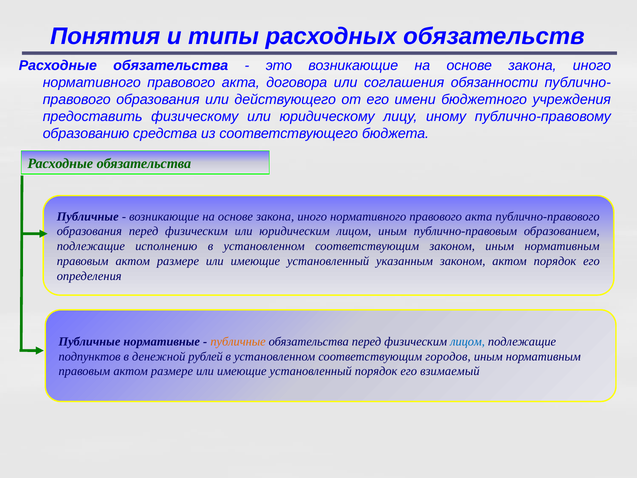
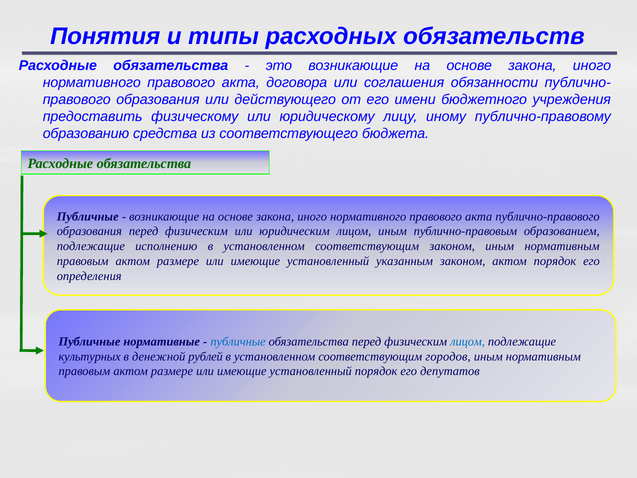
публичные colour: orange -> blue (238, 341)
подпунктов: подпунктов -> культурных (90, 356)
взимаемый: взимаемый -> депутатов (450, 371)
